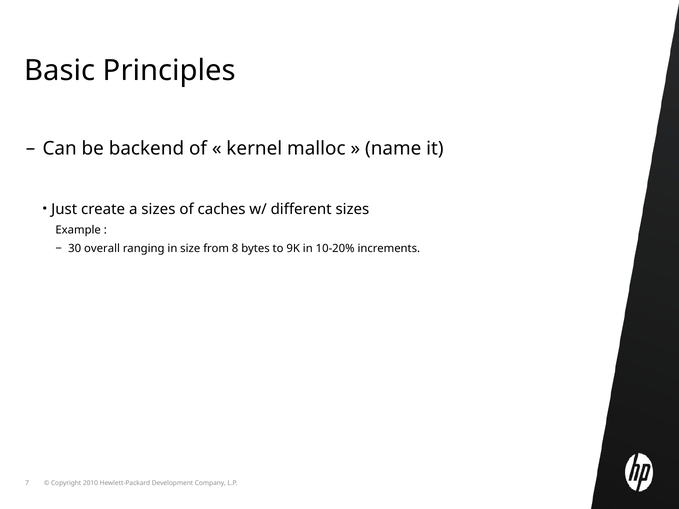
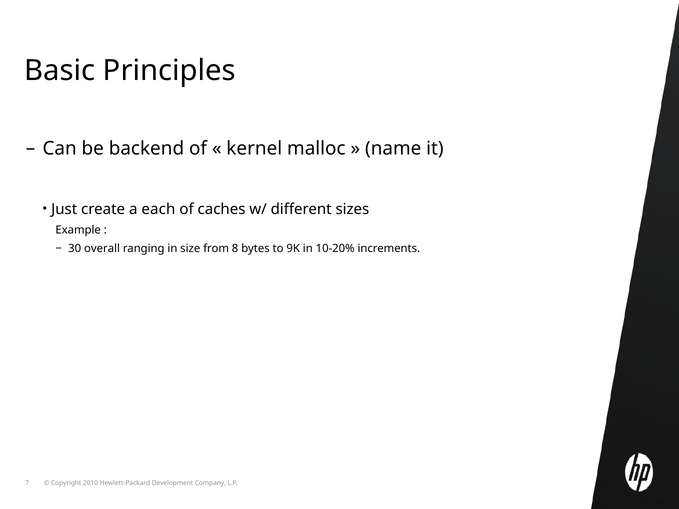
a sizes: sizes -> each (158, 209)
